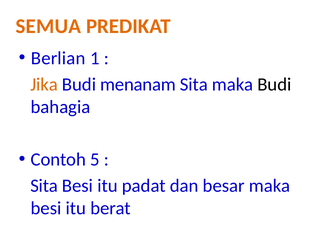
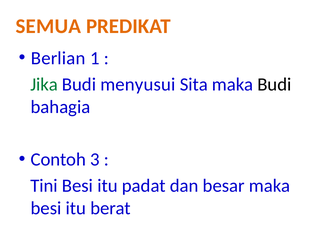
Jika colour: orange -> green (44, 85)
menanam: menanam -> menyusui (138, 85)
5: 5 -> 3 (95, 160)
Sita: Sita -> Tini (44, 186)
